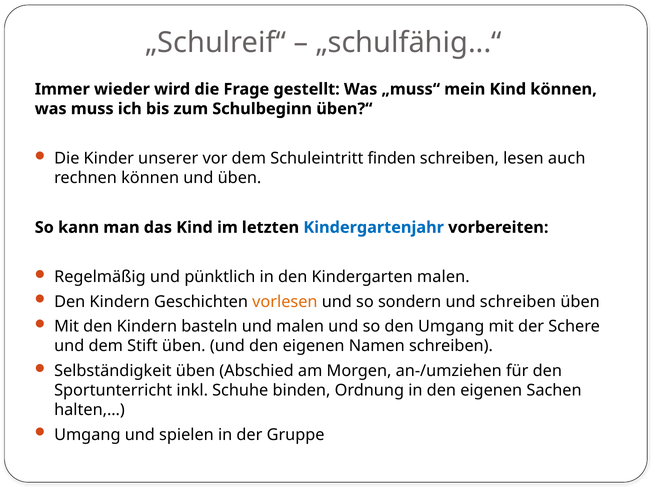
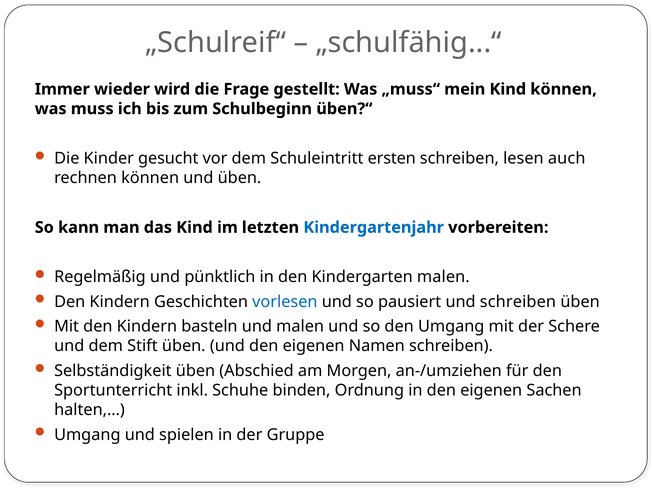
unserer: unserer -> gesucht (168, 158)
finden: finden -> ersten (392, 158)
vorlesen colour: orange -> blue (285, 302)
sondern: sondern -> pausiert (410, 302)
